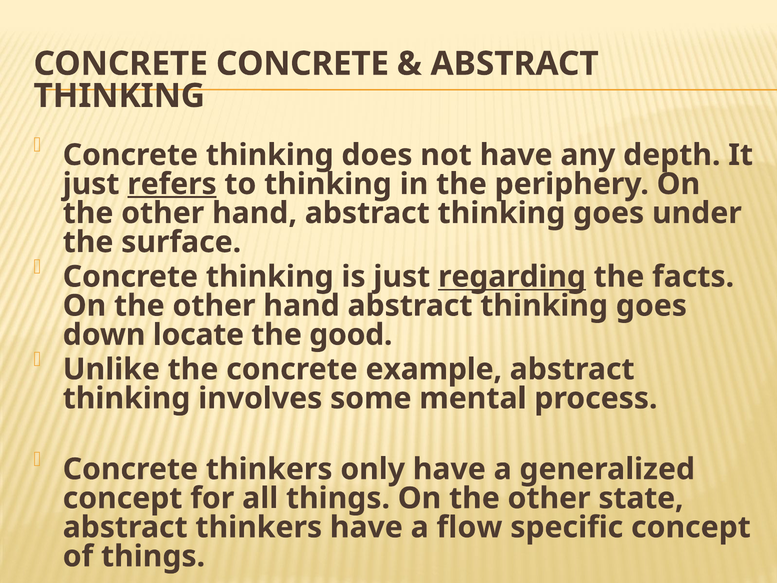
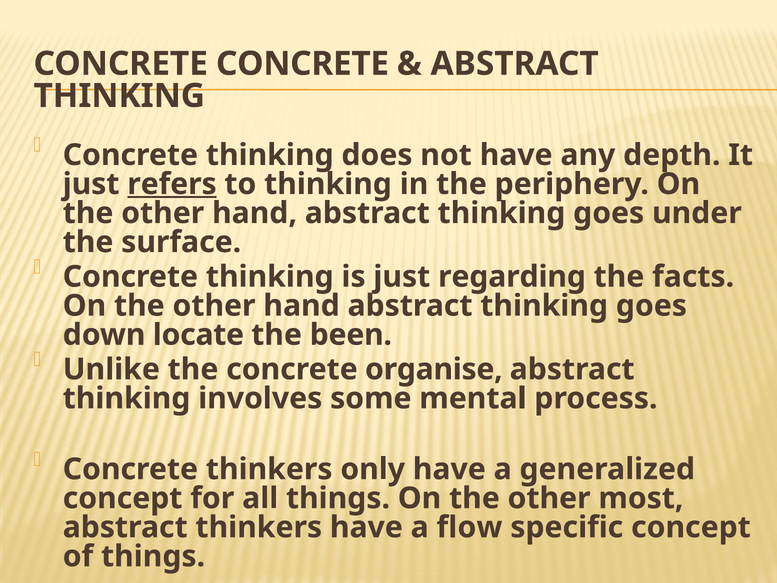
regarding underline: present -> none (512, 277)
good: good -> been (351, 335)
example: example -> organise (434, 369)
state: state -> most (641, 498)
